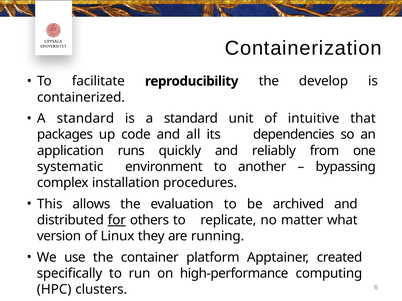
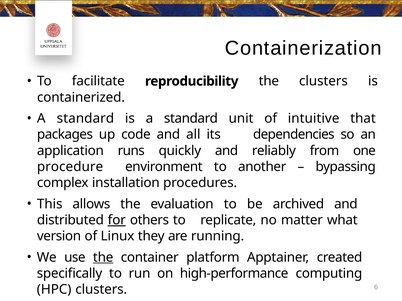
the develop: develop -> clusters (323, 81)
systematic: systematic -> procedure (70, 167)
the underline: none -> present (103, 258)
